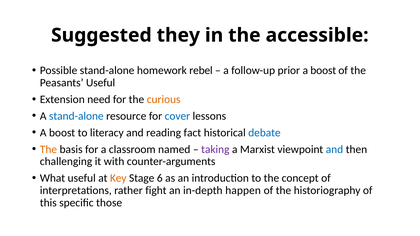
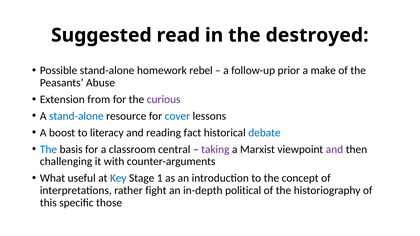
they: they -> read (178, 35)
accessible: accessible -> destroyed (317, 35)
boost: boost -> make (323, 71)
Peasants Useful: Useful -> Abuse (101, 83)
need: need -> from (99, 99)
curious colour: orange -> purple (164, 99)
The colour: orange -> blue (48, 149)
named: named -> central (174, 149)
and colour: blue -> purple (334, 149)
Key colour: orange -> blue (118, 178)
6: 6 -> 1 (160, 178)
happen: happen -> political (243, 191)
